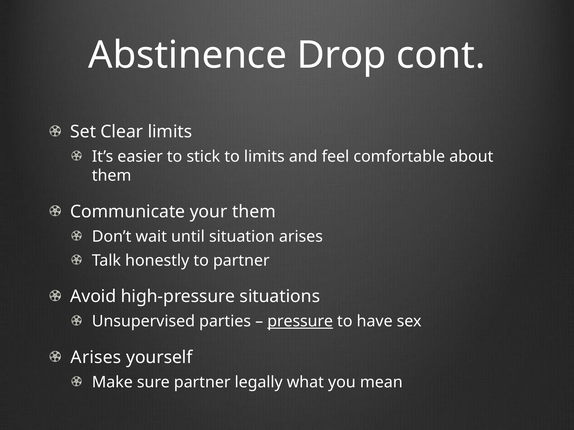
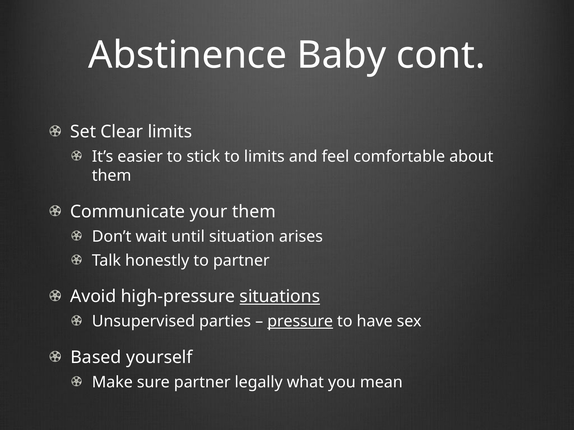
Drop: Drop -> Baby (342, 55)
situations underline: none -> present (280, 297)
Arises: Arises -> Based (96, 358)
